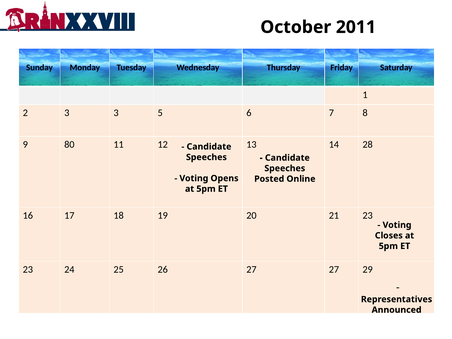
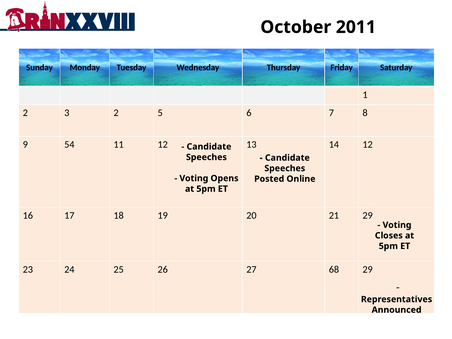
3 3: 3 -> 2 (116, 113)
80: 80 -> 54 (69, 145)
14 28: 28 -> 12 (368, 145)
21 23: 23 -> 29 (368, 215)
27 27: 27 -> 68 (334, 269)
